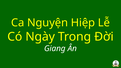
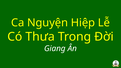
Ngày: Ngày -> Thưa (40, 37)
